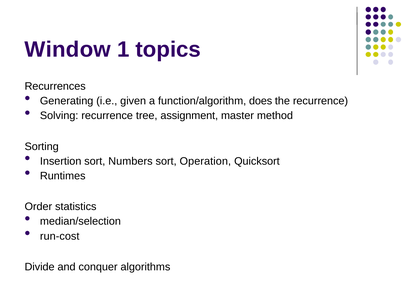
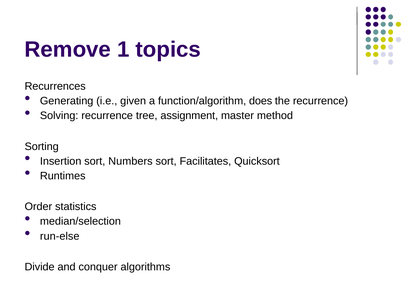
Window: Window -> Remove (68, 50)
Operation: Operation -> Facilitates (205, 161)
run-cost: run-cost -> run-else (60, 237)
